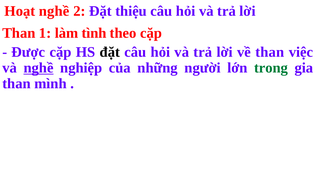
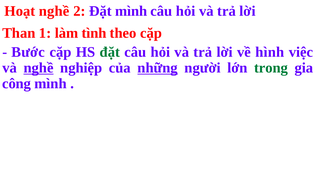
Đặt thiệu: thiệu -> mình (131, 11)
Được: Được -> Bước (28, 52)
đặt colour: black -> green (110, 52)
về than: than -> hình (270, 52)
những underline: none -> present (158, 68)
than: than -> công (17, 84)
